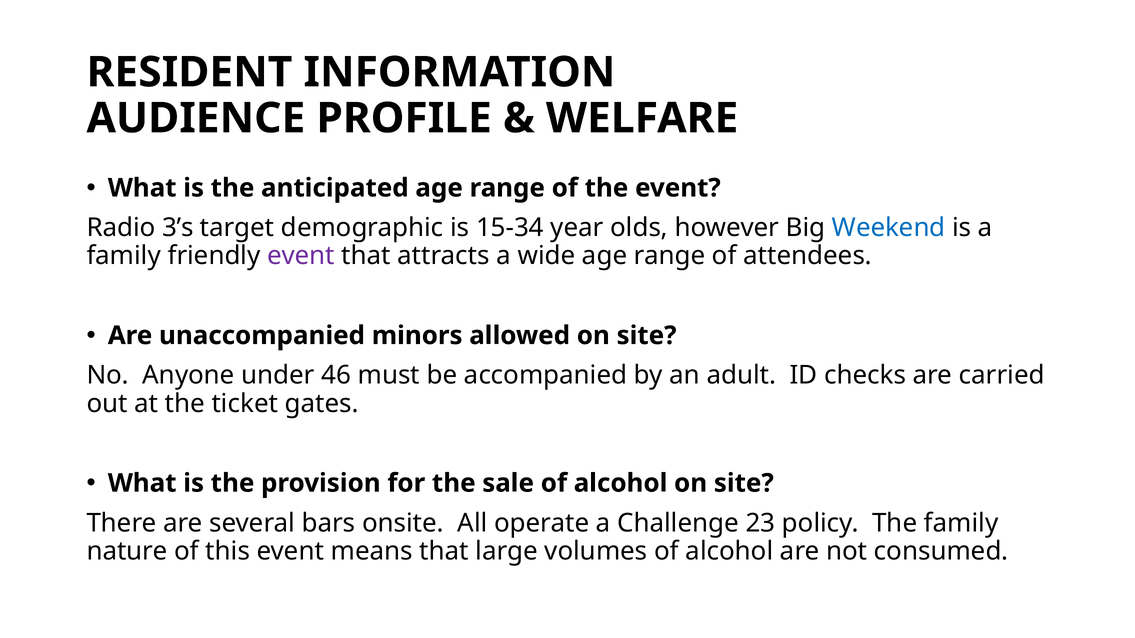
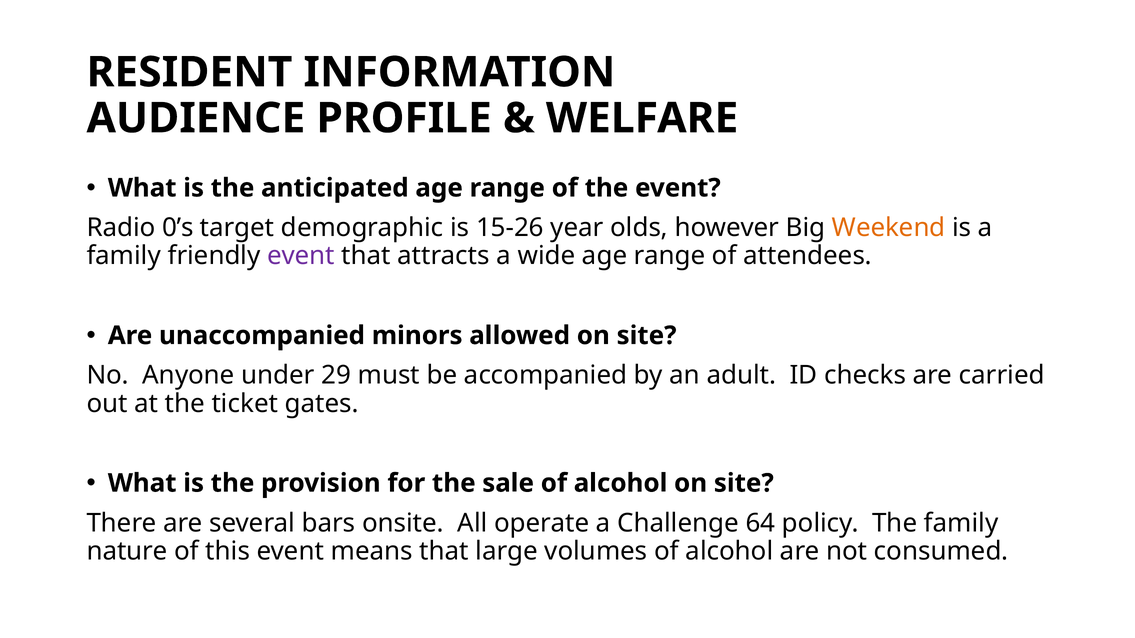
3’s: 3’s -> 0’s (178, 228)
15-34: 15-34 -> 15-26 (510, 228)
Weekend colour: blue -> orange (889, 228)
46: 46 -> 29 (336, 376)
23: 23 -> 64 (760, 523)
